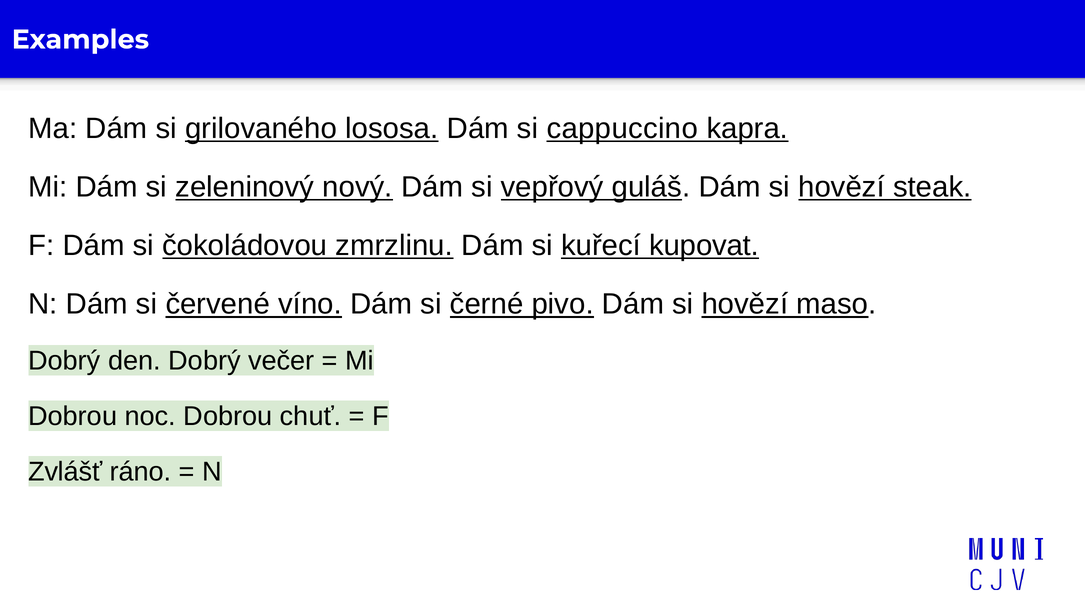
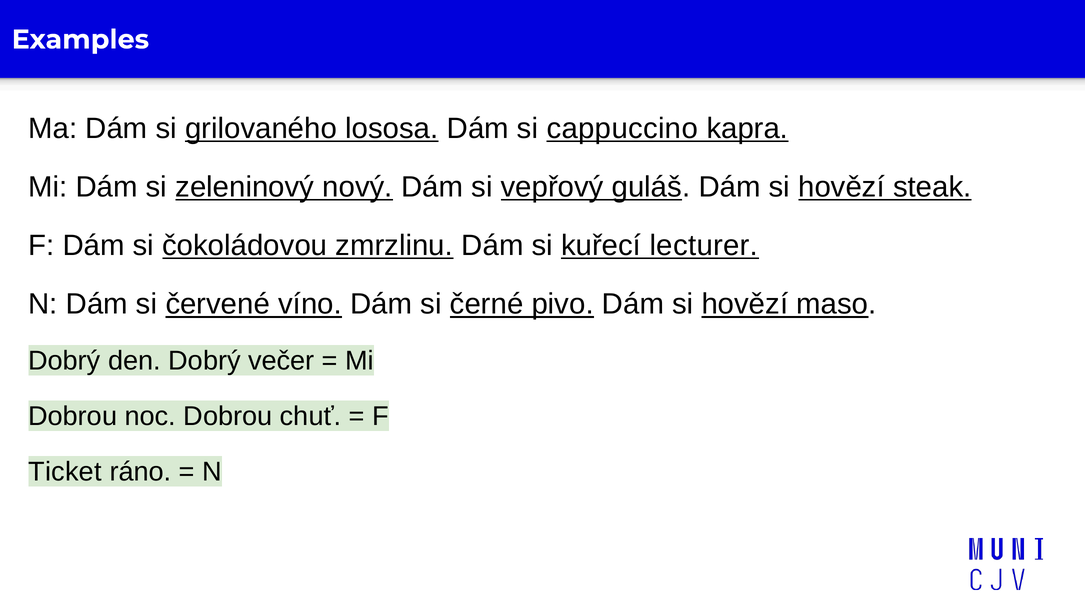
kupovat: kupovat -> lecturer (704, 246)
Zvlášť: Zvlášť -> Ticket (65, 472)
